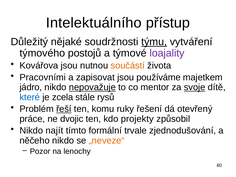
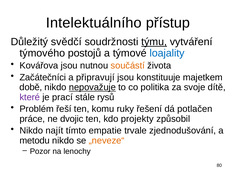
nějaké: nějaké -> svědčí (66, 42)
loajality colour: purple -> blue (167, 53)
Pracovními: Pracovními -> Začátečníci (43, 77)
zapisovat: zapisovat -> připravují (95, 77)
používáme: používáme -> konstituuje (159, 77)
jádro: jádro -> době (31, 87)
mentor: mentor -> politika (155, 87)
svoje underline: present -> none (195, 87)
které colour: blue -> purple (30, 97)
zcela: zcela -> prací (62, 97)
řeší underline: present -> none (64, 109)
otevřený: otevřený -> potlačen (195, 109)
formální: formální -> empatie (105, 131)
něčeho: něčeho -> metodu (35, 141)
